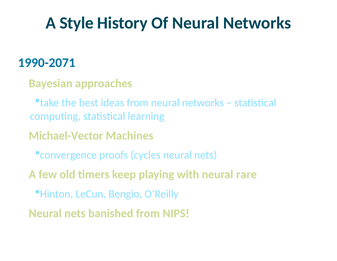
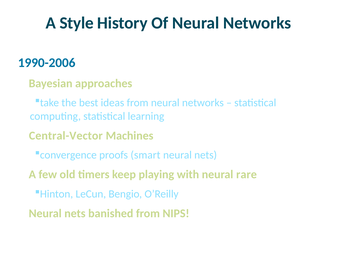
1990-2071: 1990-2071 -> 1990-2006 (47, 63)
Michael-Vector: Michael-Vector -> Central-Vector (66, 135)
cycles: cycles -> smart (145, 155)
